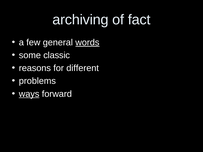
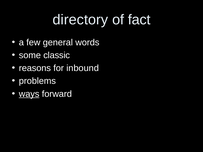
archiving: archiving -> directory (80, 20)
words underline: present -> none (87, 43)
different: different -> inbound (83, 68)
